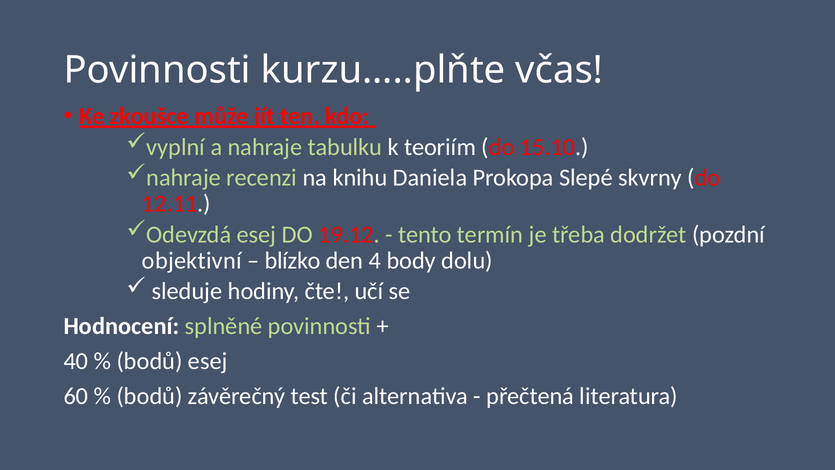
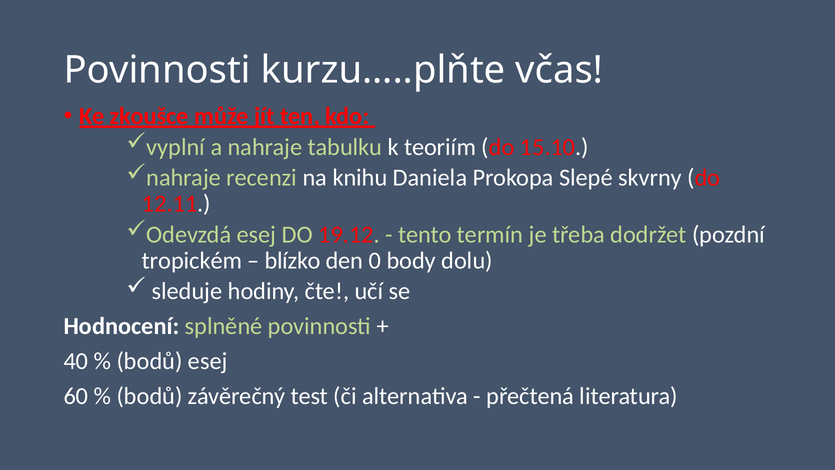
objektivní: objektivní -> tropickém (192, 261)
4: 4 -> 0 (375, 261)
